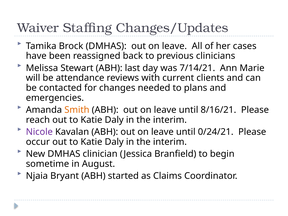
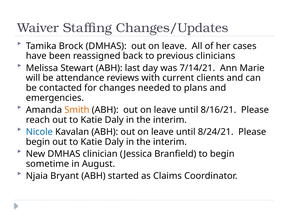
Nicole colour: purple -> blue (39, 132)
0/24/21: 0/24/21 -> 8/24/21 (216, 132)
occur: occur -> begin (38, 142)
